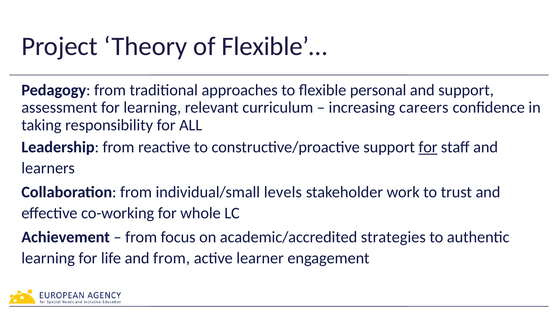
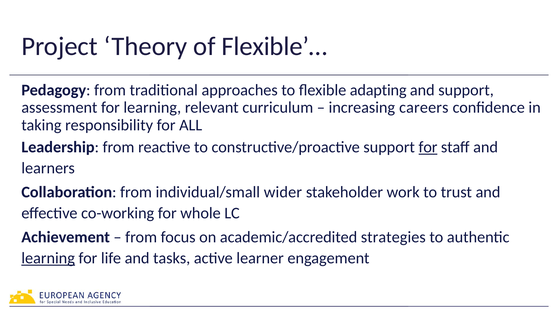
personal: personal -> adapting (378, 90)
levels: levels -> wider (283, 192)
learning underline: none -> present (48, 258)
and from: from -> tasks (172, 258)
